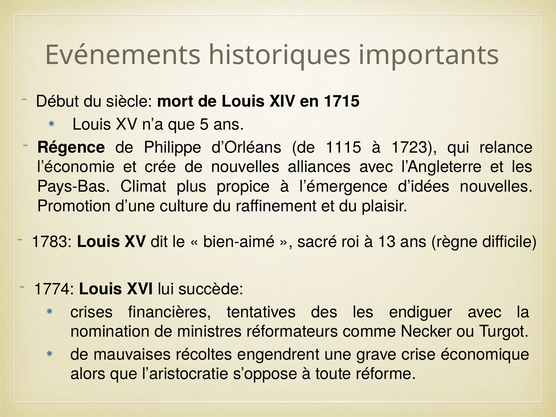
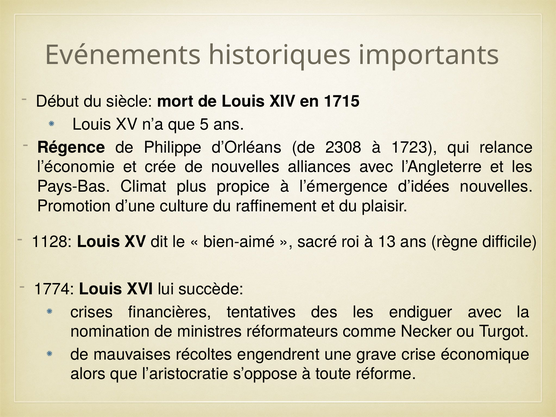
1115: 1115 -> 2308 (344, 147)
1783: 1783 -> 1128 (52, 242)
